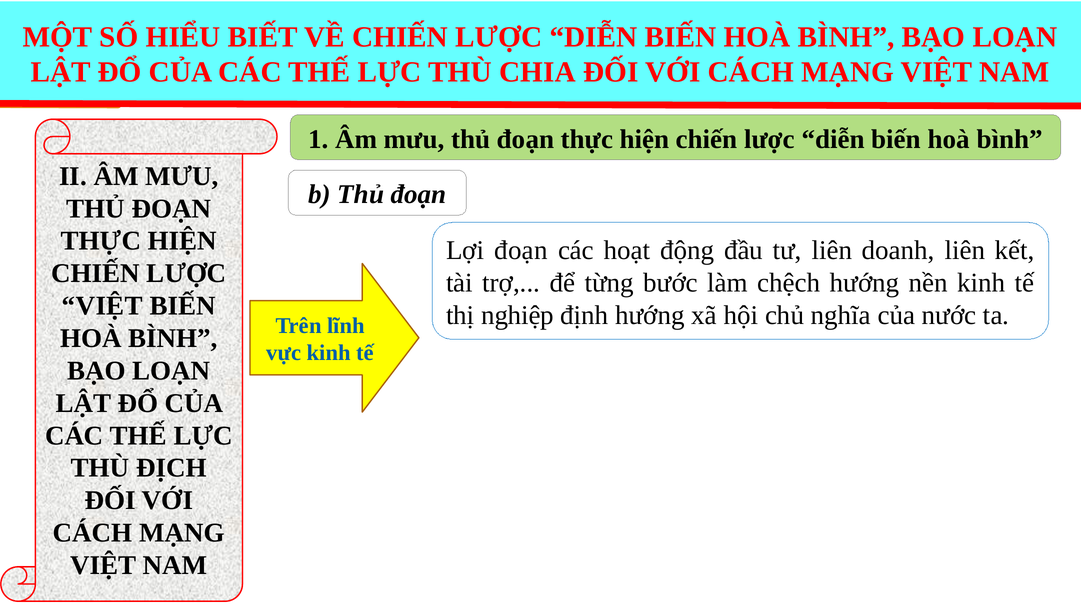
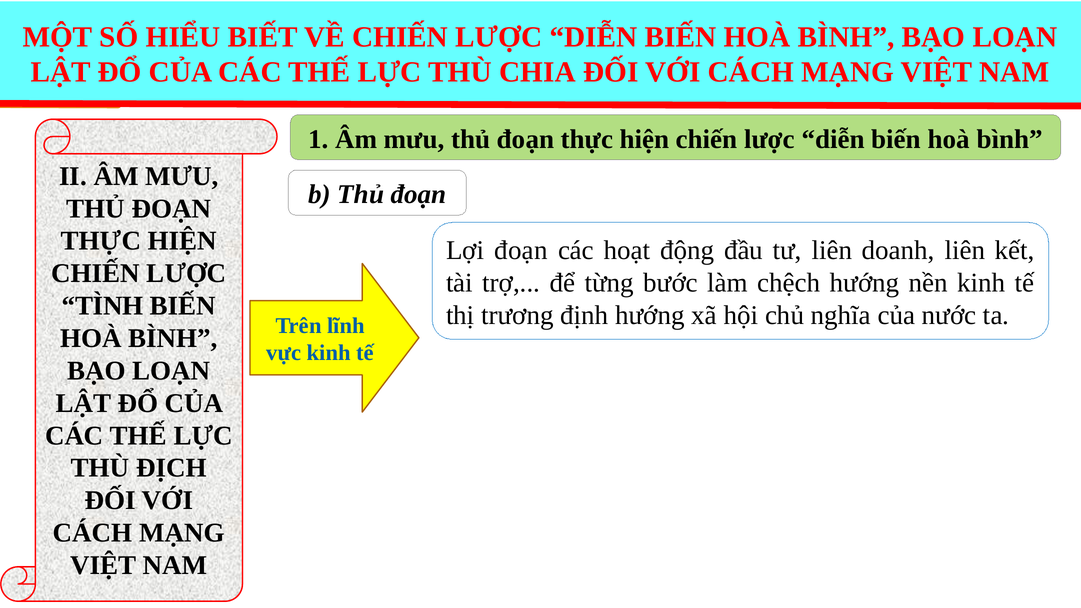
VIỆT: VIỆT -> TÌNH (103, 306)
nghiệp: nghiệp -> trương (517, 315)
